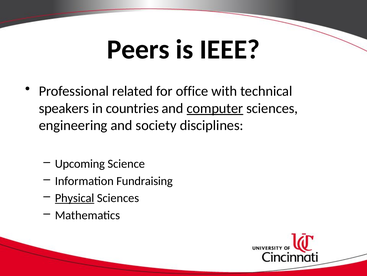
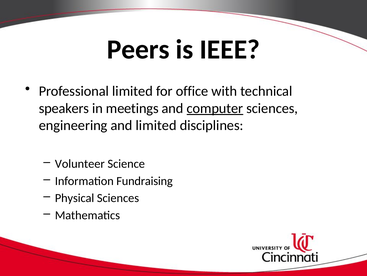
Professional related: related -> limited (133, 91)
countries: countries -> meetings (132, 108)
and society: society -> limited (156, 125)
Upcoming: Upcoming -> Volunteer (80, 163)
Physical underline: present -> none (75, 198)
